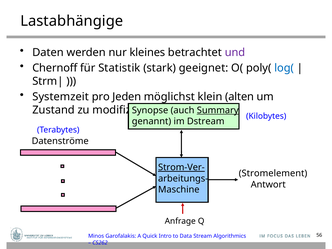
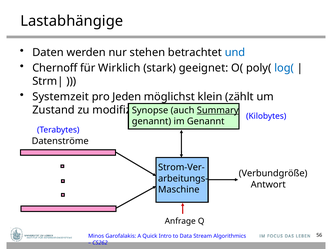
kleines: kleines -> stehen (147, 53)
und colour: purple -> blue (235, 53)
Statistik: Statistik -> Wirklich (119, 68)
alten: alten -> zählt (239, 97)
im Dstream: Dstream -> Genannt (206, 121)
Strom-Ver- underline: present -> none (181, 167)
Stromelement: Stromelement -> Verbundgröße (273, 173)
